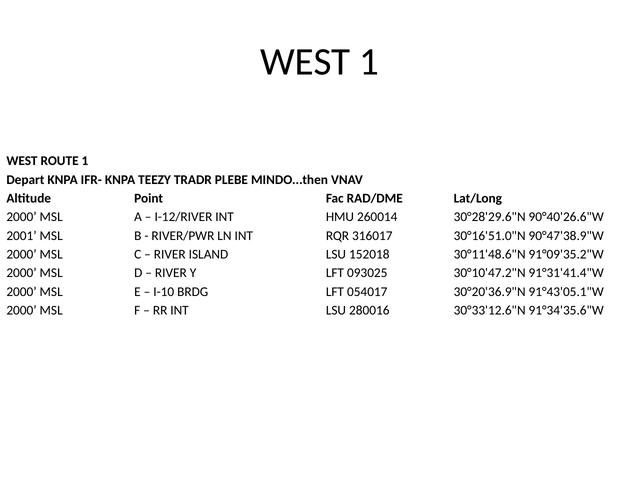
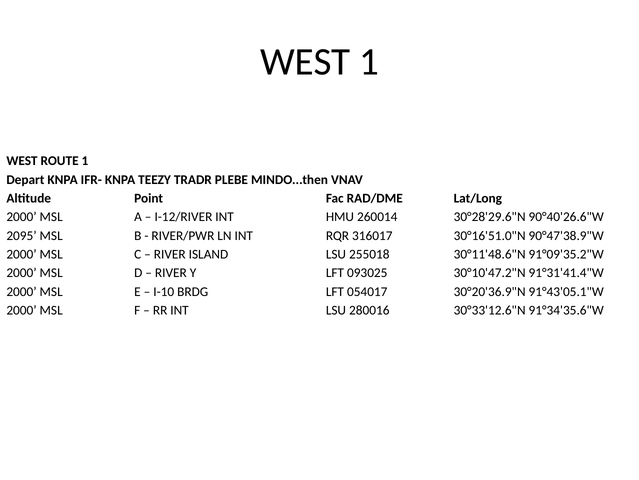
2001: 2001 -> 2095 (22, 235)
152018: 152018 -> 255018 (369, 254)
